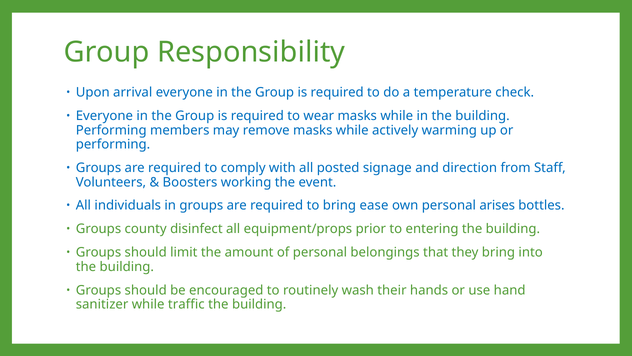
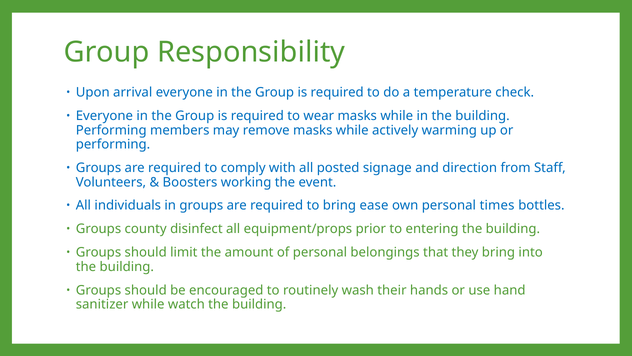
arises: arises -> times (497, 205)
traffic: traffic -> watch (186, 304)
